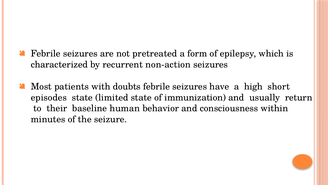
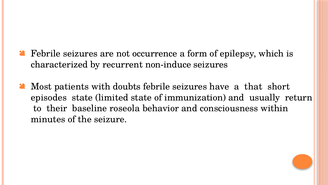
pretreated: pretreated -> occurrence (155, 54)
non-action: non-action -> non-induce (168, 64)
high: high -> that (253, 86)
human: human -> roseola (125, 108)
